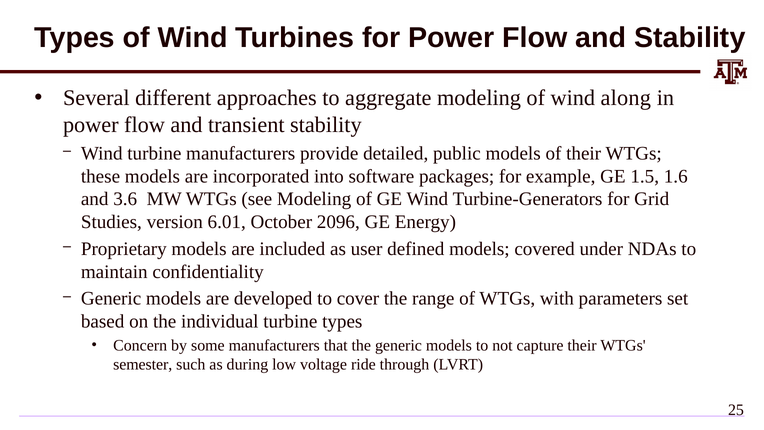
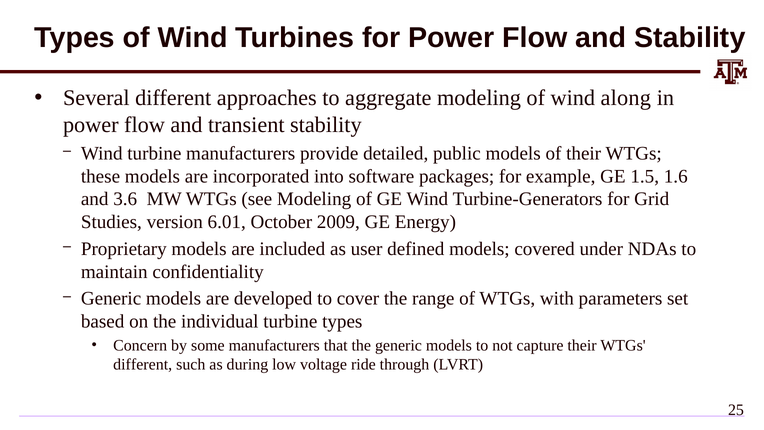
2096: 2096 -> 2009 (338, 222)
semester: semester -> different (143, 364)
